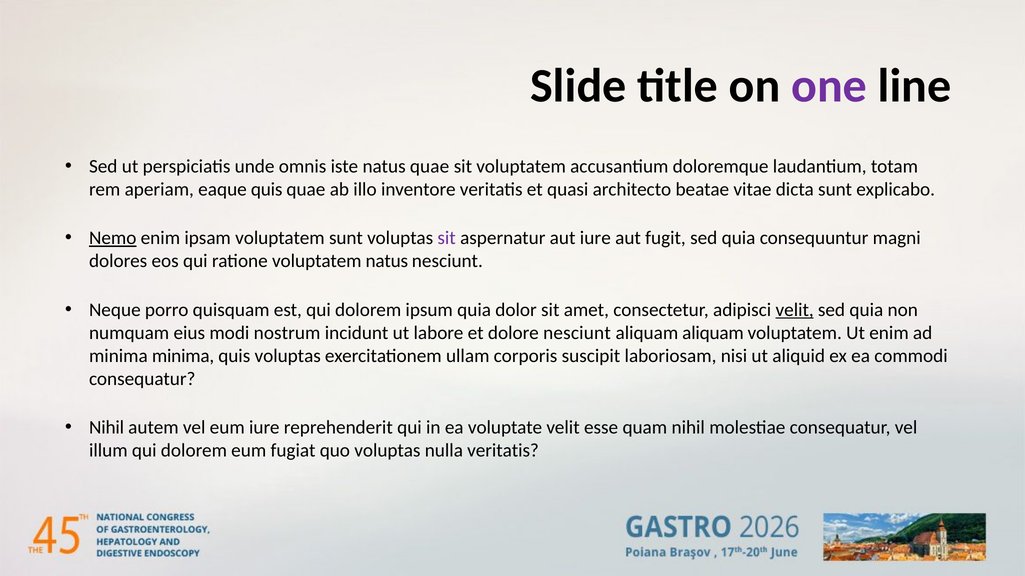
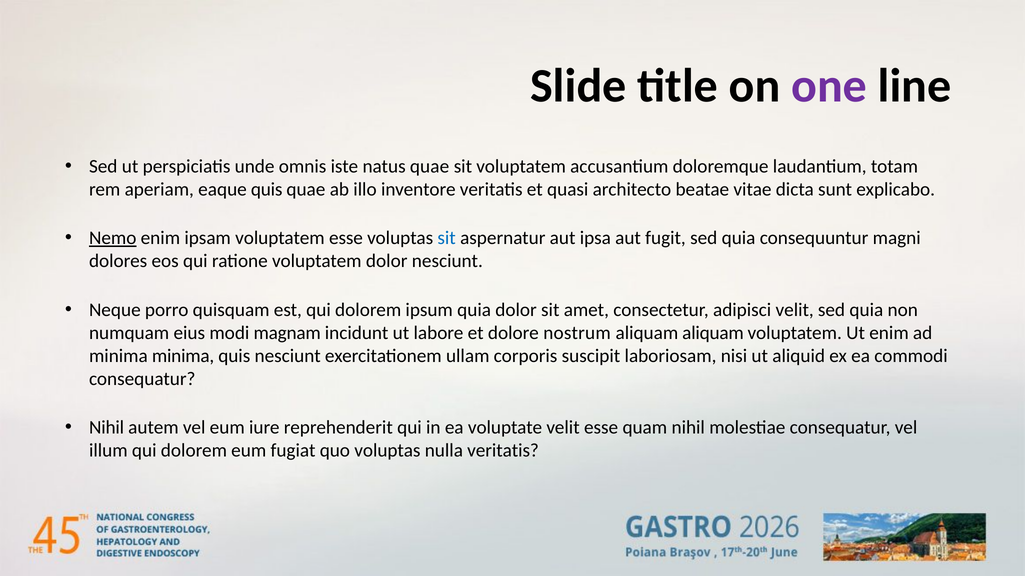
voluptatem sunt: sunt -> esse (346, 238)
sit colour: purple -> blue (447, 238)
aut iure: iure -> ipsa (595, 238)
voluptatem natus: natus -> dolor (387, 261)
velit underline: present -> none (795, 310)
nostrum: nostrum -> magnam (287, 333)
dolore nesciunt: nesciunt -> nostrum (577, 333)
quis voluptas: voluptas -> nesciunt (288, 356)
